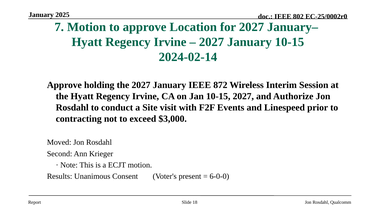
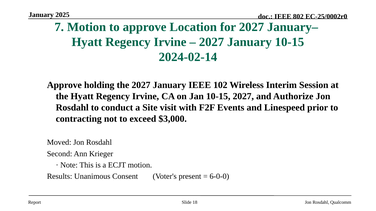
872: 872 -> 102 (220, 85)
